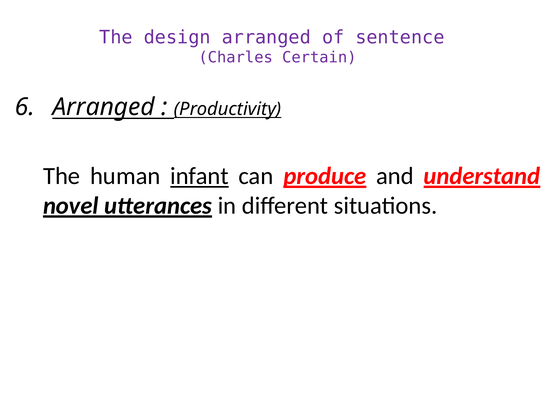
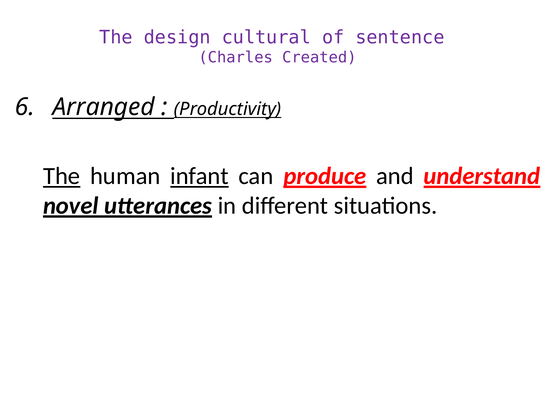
design arranged: arranged -> cultural (266, 37)
Certain: Certain -> Created (319, 58)
The underline: none -> present (62, 176)
